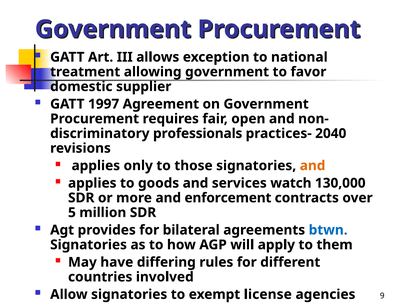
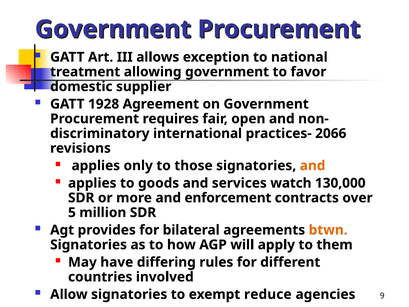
1997: 1997 -> 1928 (104, 104)
professionals: professionals -> international (198, 133)
2040: 2040 -> 2066 (331, 133)
btwn colour: blue -> orange (328, 230)
license: license -> reduce (268, 294)
